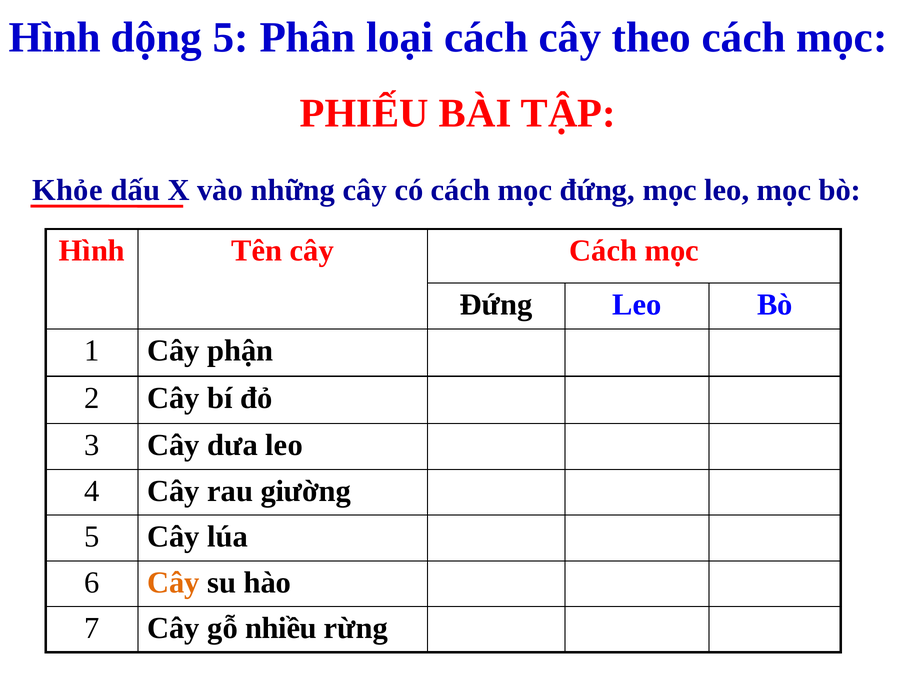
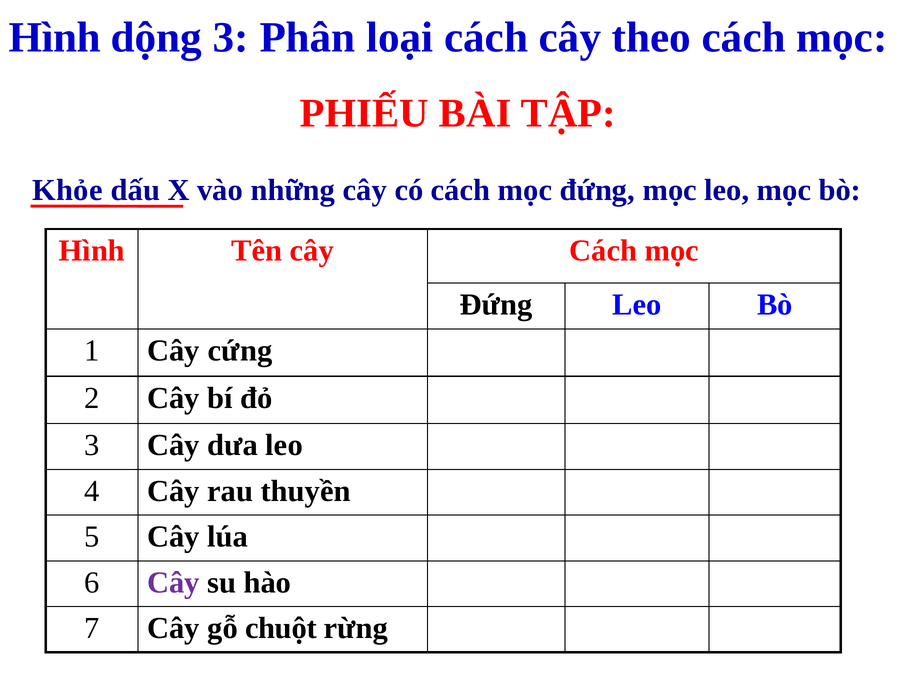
dộng 5: 5 -> 3 (231, 37)
phận: phận -> cứng (240, 351)
giường: giường -> thuyền (306, 491)
Cây colour: orange -> purple (173, 583)
nhiều: nhiều -> chuột (281, 628)
